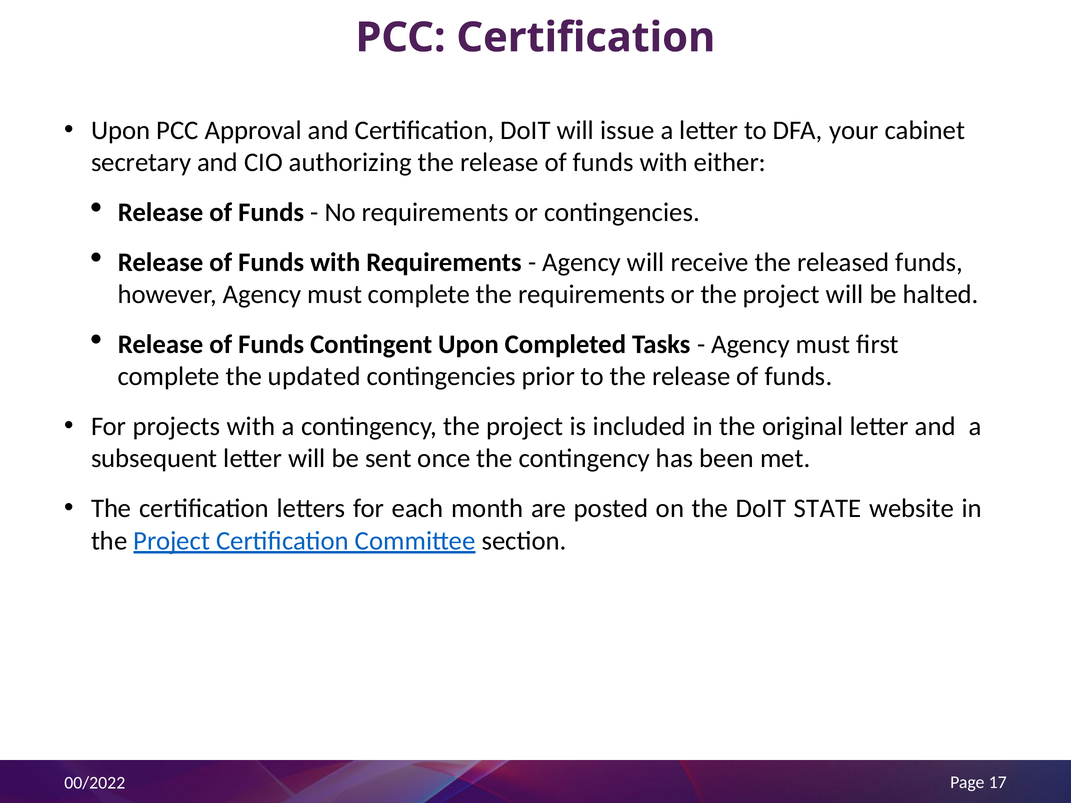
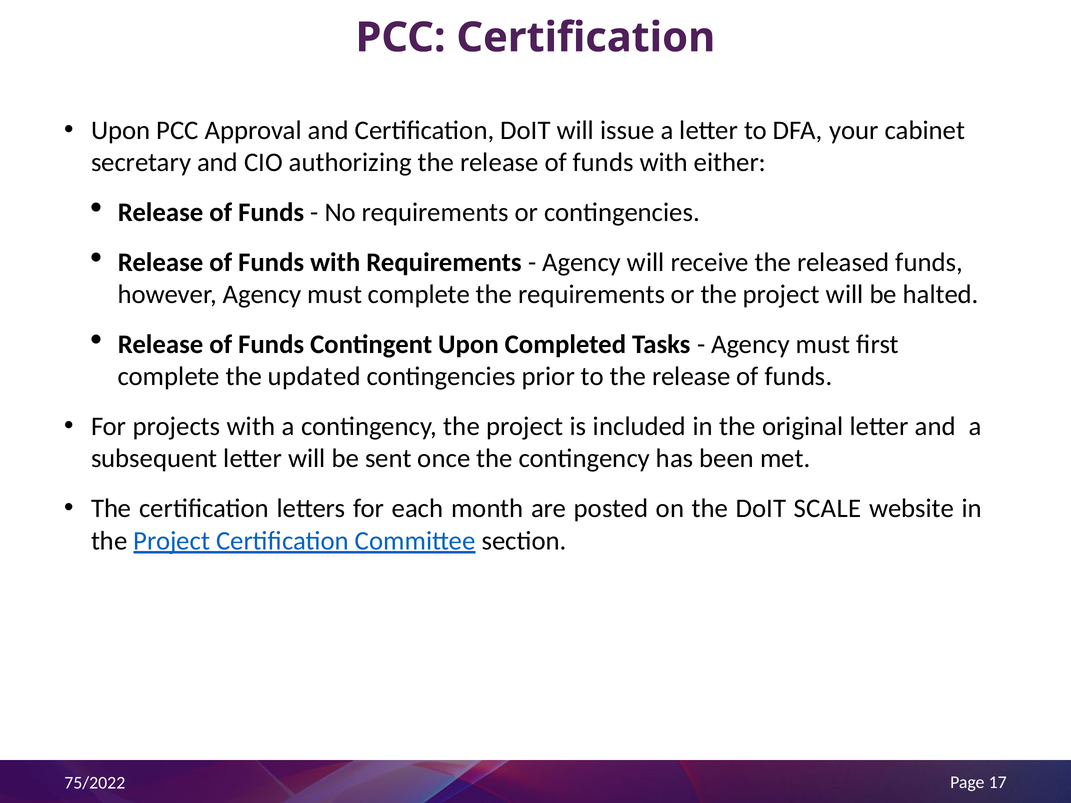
STATE: STATE -> SCALE (828, 509)
00/2022: 00/2022 -> 75/2022 (95, 783)
